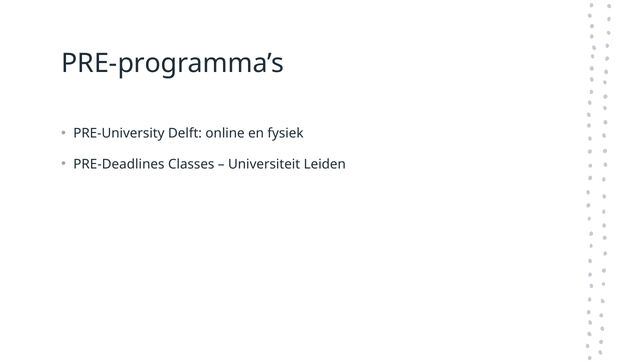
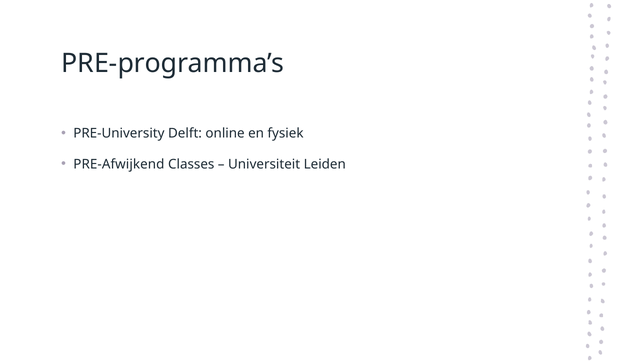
PRE-Deadlines: PRE-Deadlines -> PRE-Afwijkend (119, 164)
